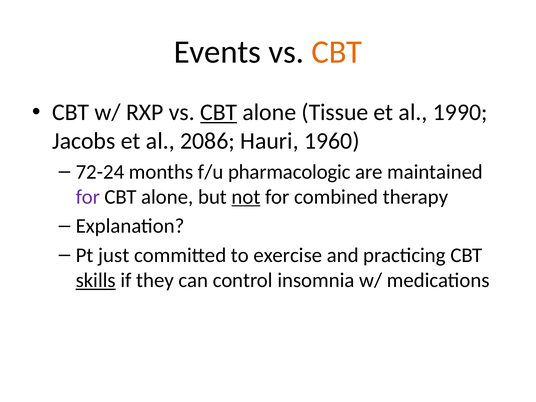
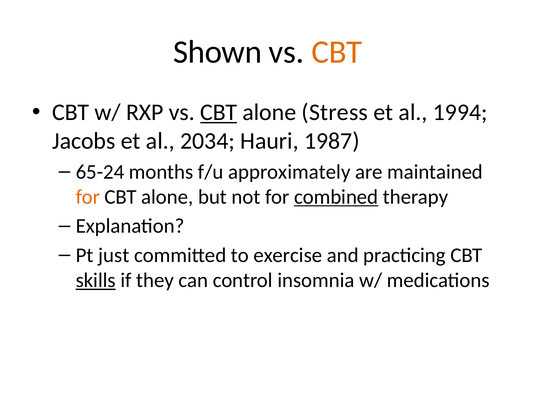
Events: Events -> Shown (217, 52)
Tissue: Tissue -> Stress (335, 112)
1990: 1990 -> 1994 (460, 112)
2086: 2086 -> 2034 (207, 141)
1960: 1960 -> 1987 (332, 141)
72-24: 72-24 -> 65-24 (100, 172)
pharmacologic: pharmacologic -> approximately (289, 172)
for colour: purple -> orange (88, 197)
not underline: present -> none (246, 197)
combined underline: none -> present (336, 197)
